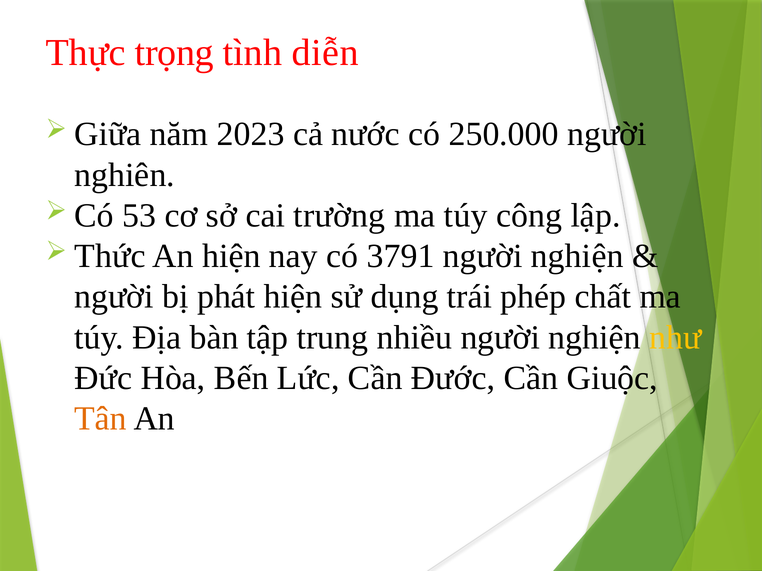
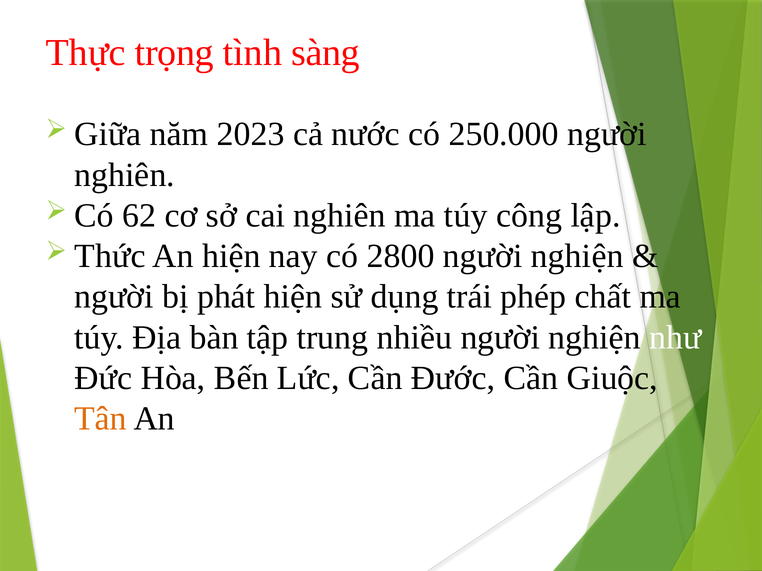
diễn: diễn -> sàng (326, 52)
53: 53 -> 62 (139, 216)
cai trường: trường -> nghiên (340, 216)
3791: 3791 -> 2800 (401, 256)
như colour: yellow -> white (675, 338)
